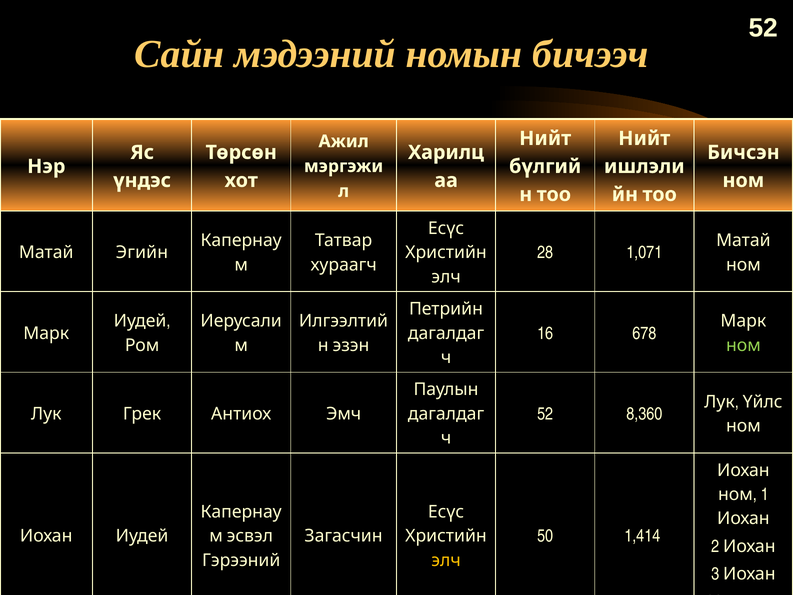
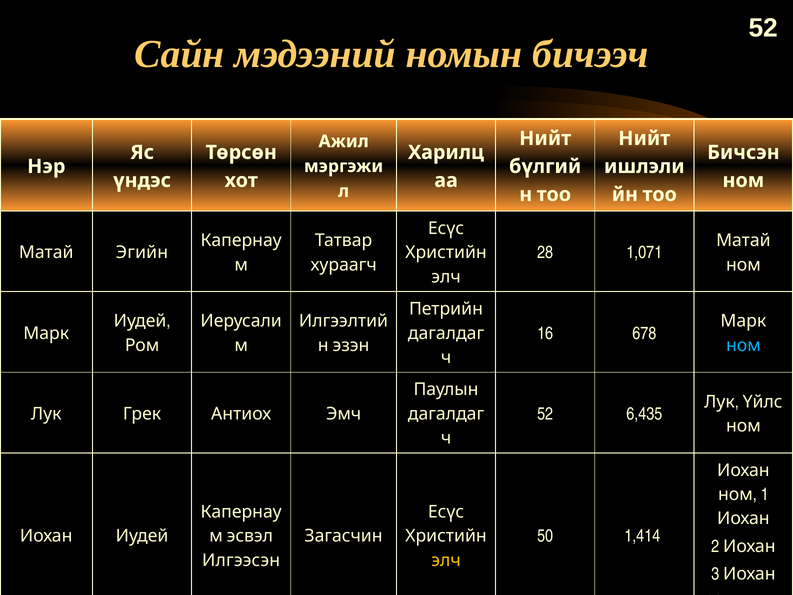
ном colour: light green -> light blue (743, 345)
8,360: 8,360 -> 6,435 (644, 414)
Гэрээний: Гэрээний -> Илгээсэн (241, 560)
